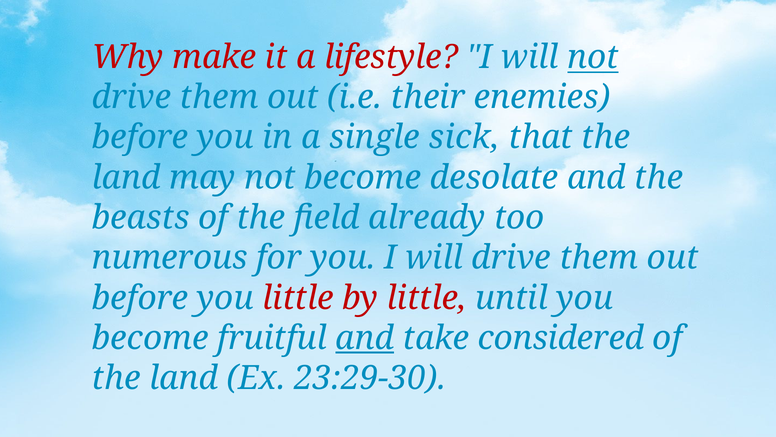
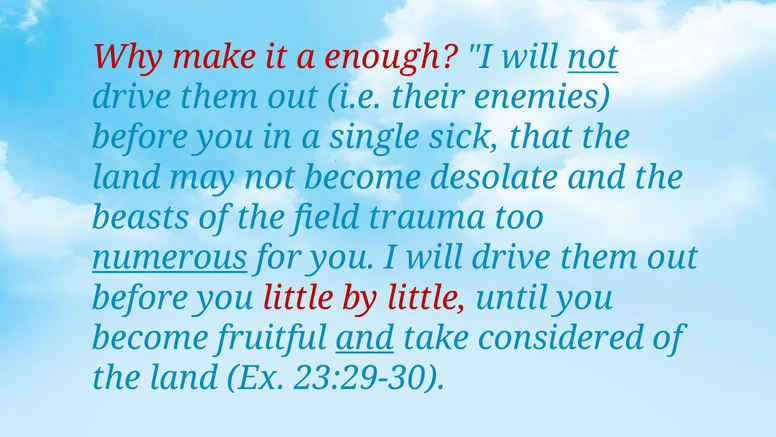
lifestyle: lifestyle -> enough (391, 57)
already: already -> trauma (427, 217)
numerous underline: none -> present (170, 258)
